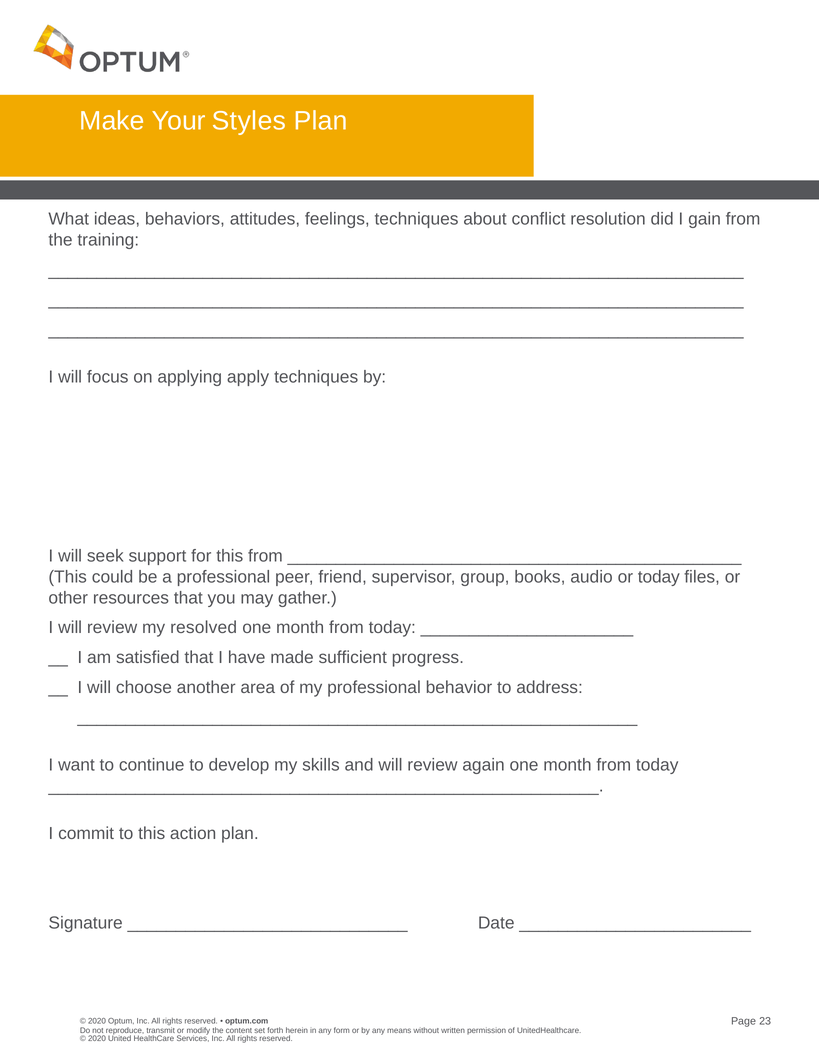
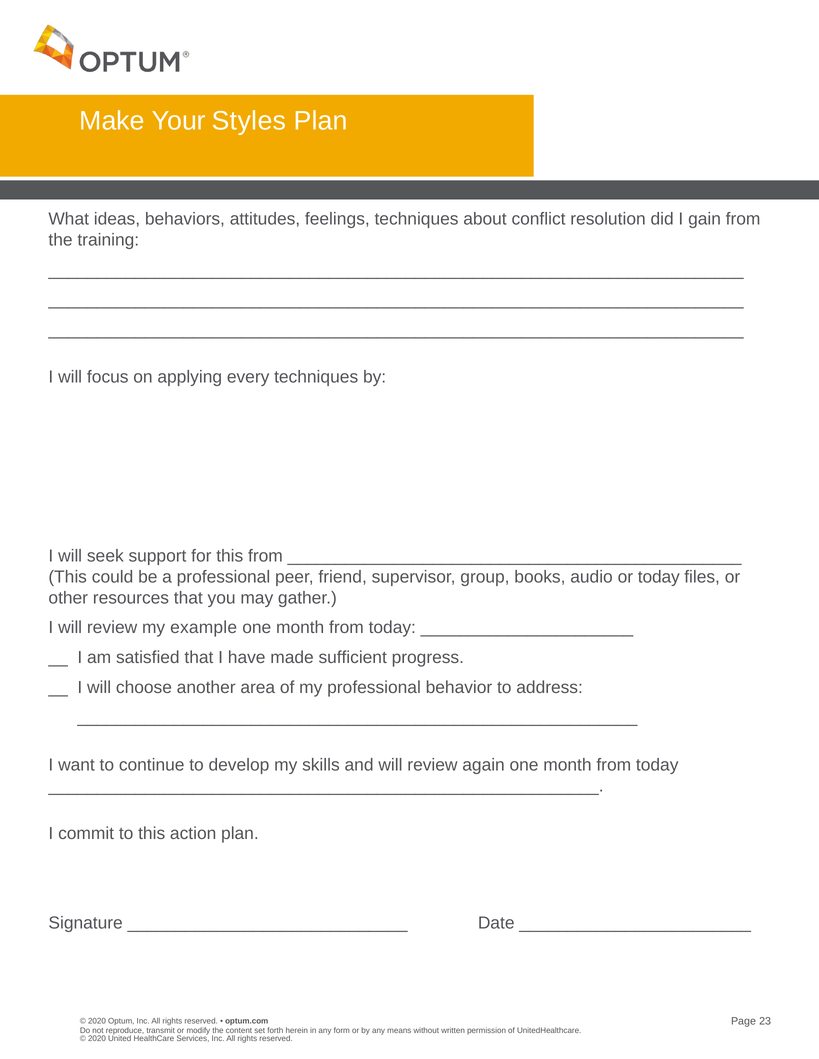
apply: apply -> every (248, 377)
resolved: resolved -> example (204, 628)
